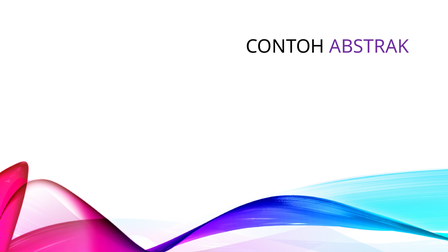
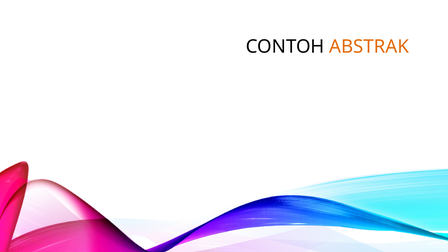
ABSTRAK colour: purple -> orange (369, 47)
